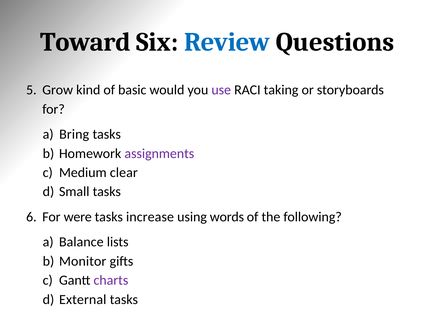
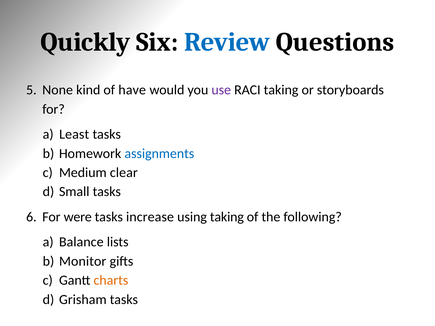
Toward: Toward -> Quickly (85, 42)
Grow: Grow -> None (58, 90)
basic: basic -> have (132, 90)
Bring: Bring -> Least (74, 134)
assignments colour: purple -> blue (159, 154)
using words: words -> taking (227, 217)
charts colour: purple -> orange (111, 281)
External: External -> Grisham (83, 300)
